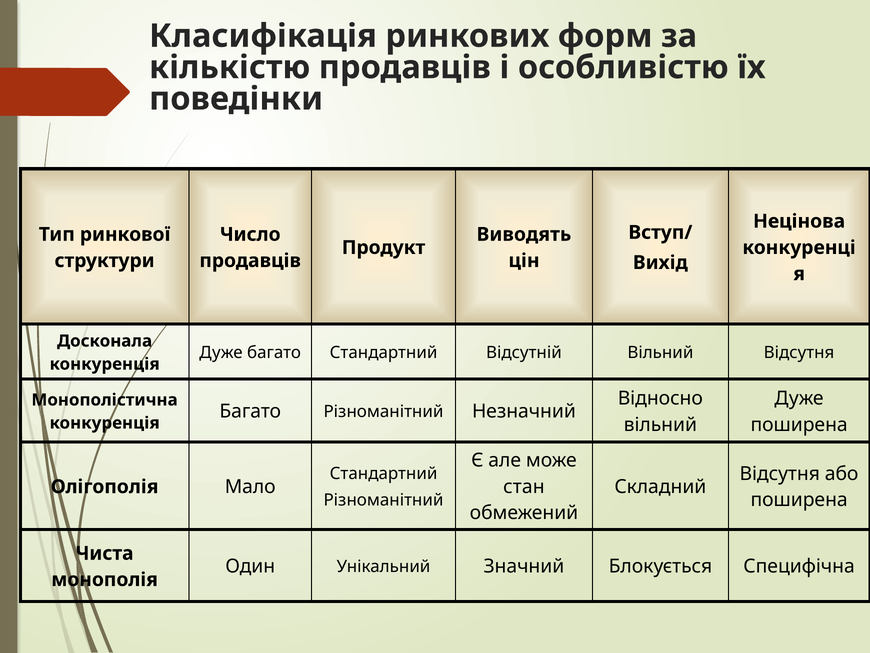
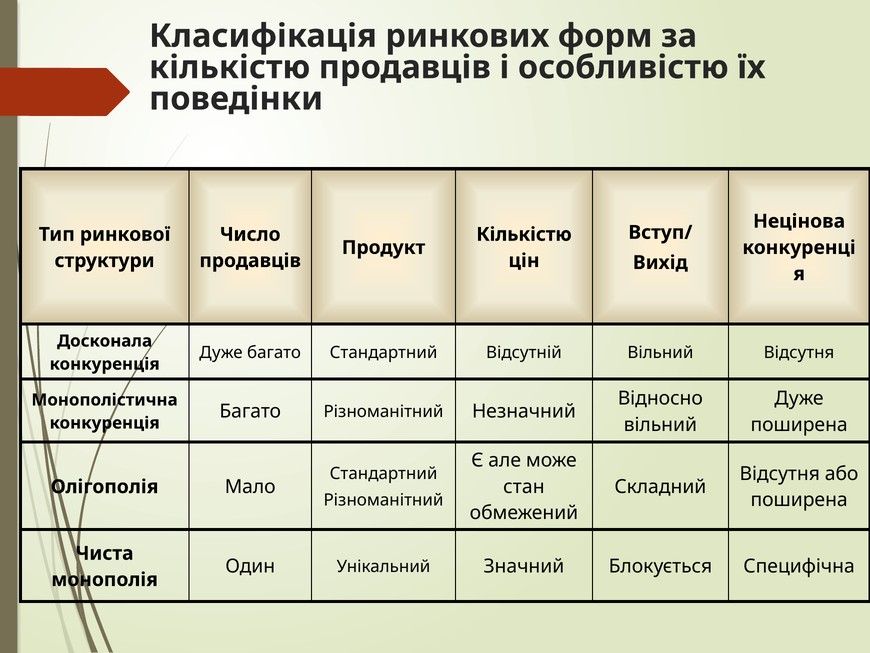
Виводять: Виводять -> Кількістю (524, 234)
